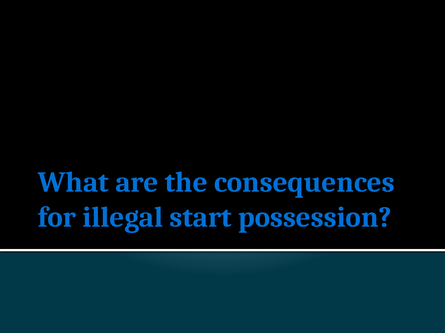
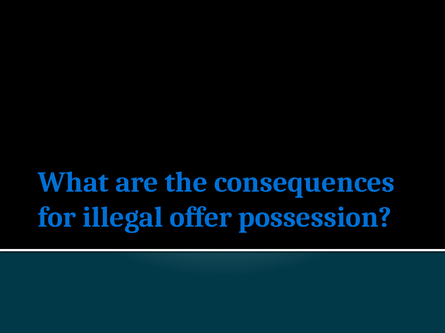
start: start -> offer (201, 218)
